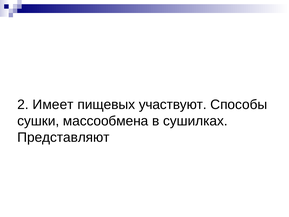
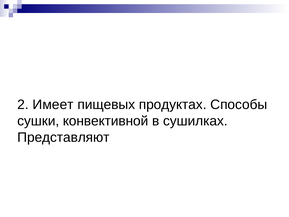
участвуют: участвуют -> продуктах (173, 105)
массообмена: массообмена -> конвективной (106, 121)
